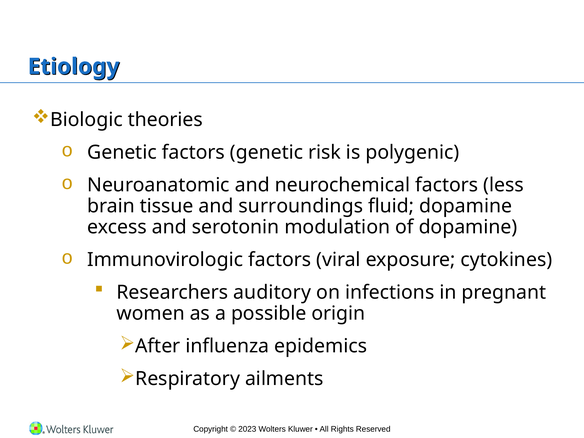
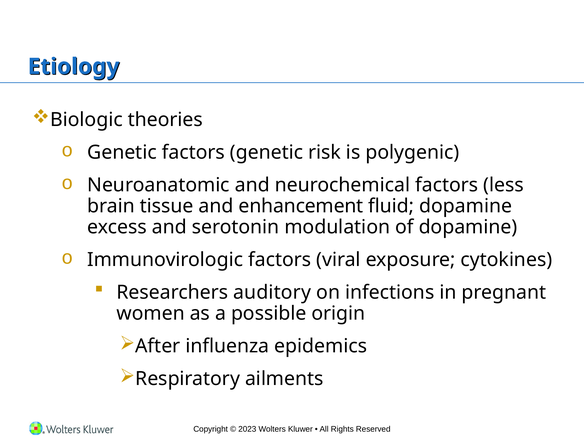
surroundings: surroundings -> enhancement (301, 206)
